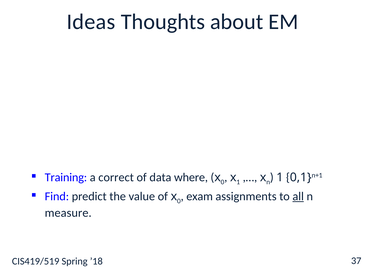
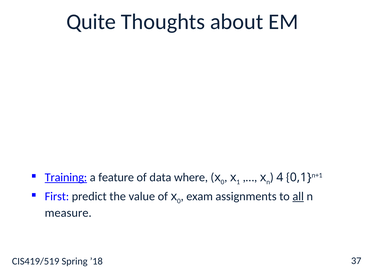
Ideas: Ideas -> Quite (91, 22)
Training underline: none -> present (66, 178)
correct: correct -> feature (116, 178)
1: 1 -> 4 (280, 178)
Find: Find -> First (57, 197)
